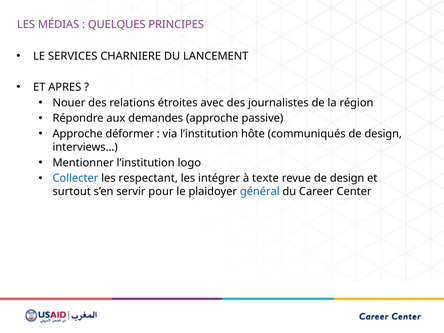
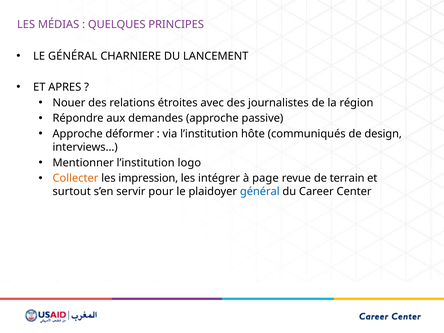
LE SERVICES: SERVICES -> GÉNÉRAL (73, 56)
Collecter colour: blue -> orange (75, 178)
respectant: respectant -> impression (148, 178)
texte: texte -> page (265, 178)
revue de design: design -> terrain (347, 178)
